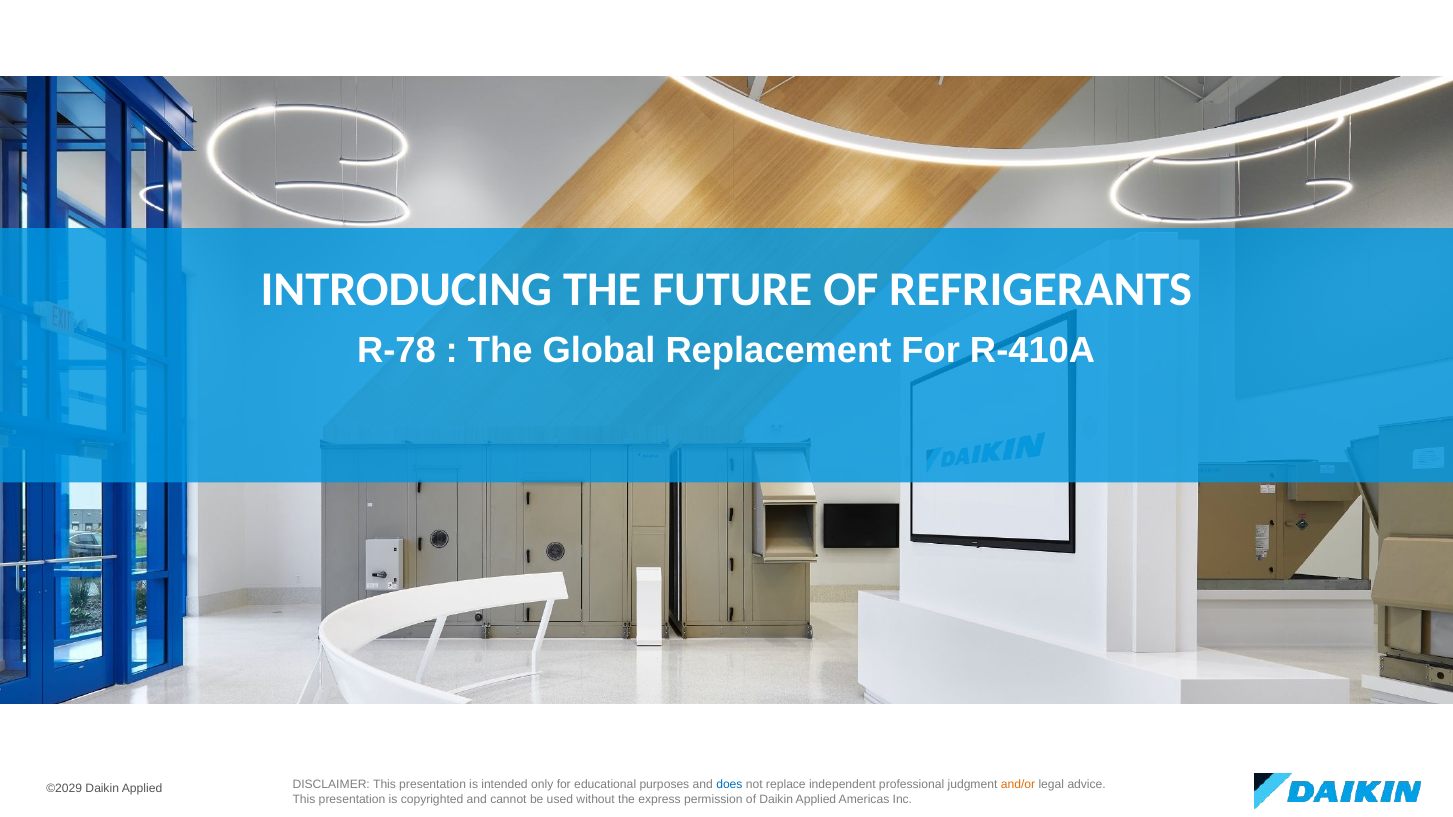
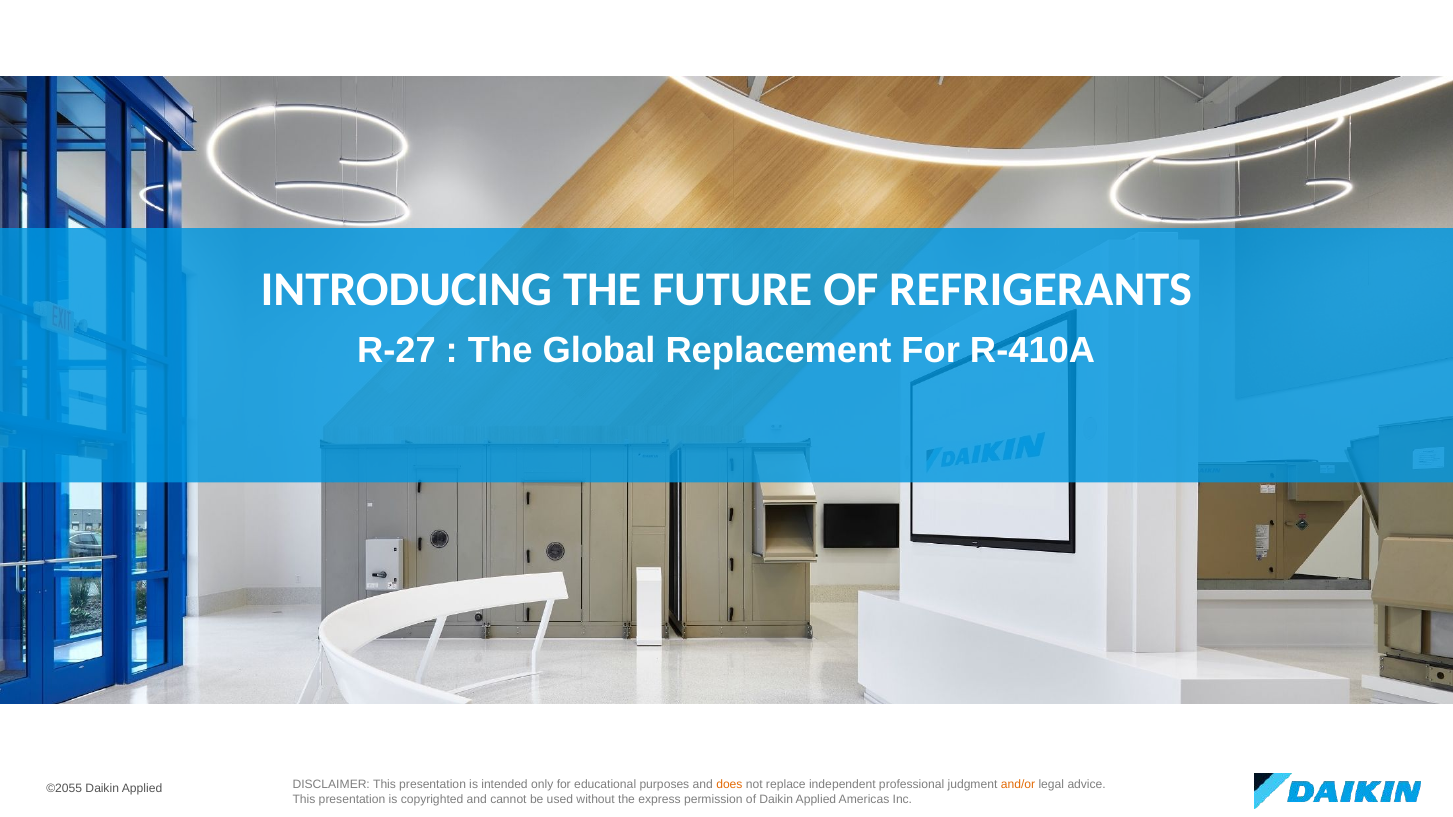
R-78: R-78 -> R-27 (396, 350)
does colour: blue -> orange (729, 785)
©2029: ©2029 -> ©2055 (64, 789)
